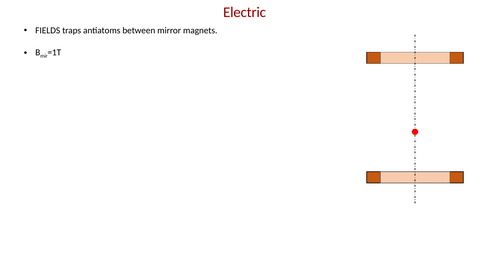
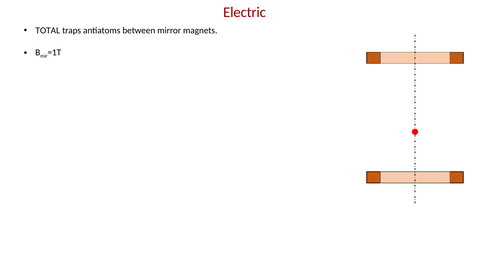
FIELDS: FIELDS -> TOTAL (48, 30)
